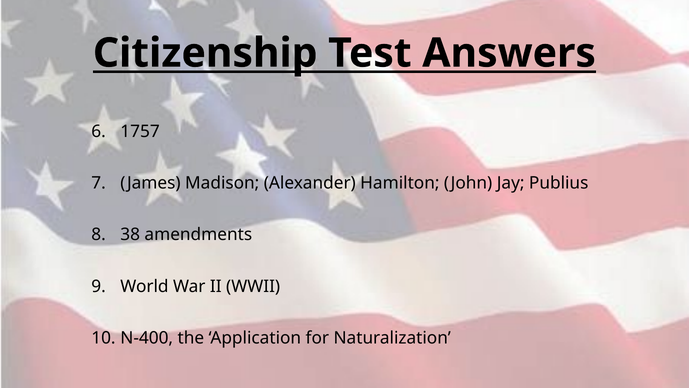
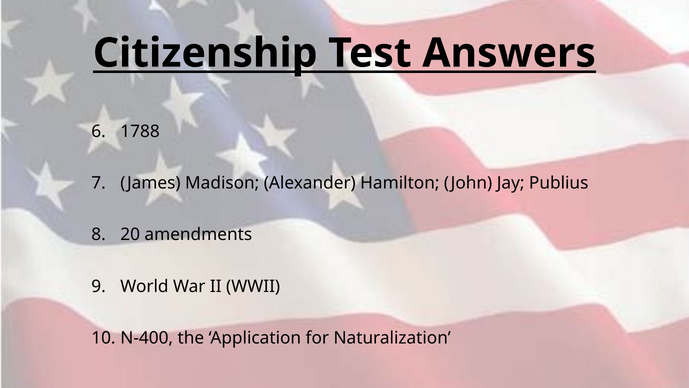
1757: 1757 -> 1788 (140, 131)
38: 38 -> 20 (130, 234)
